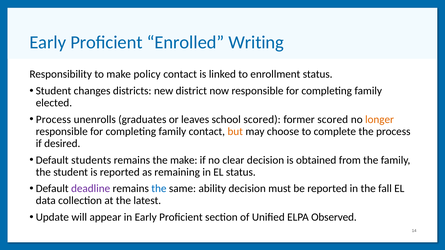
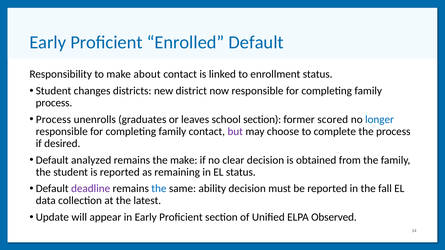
Enrolled Writing: Writing -> Default (256, 42)
policy: policy -> about (147, 74)
elected: elected -> process (54, 103)
school scored: scored -> section (262, 120)
longer colour: orange -> blue (380, 120)
but colour: orange -> purple (235, 132)
students: students -> analyzed (91, 160)
